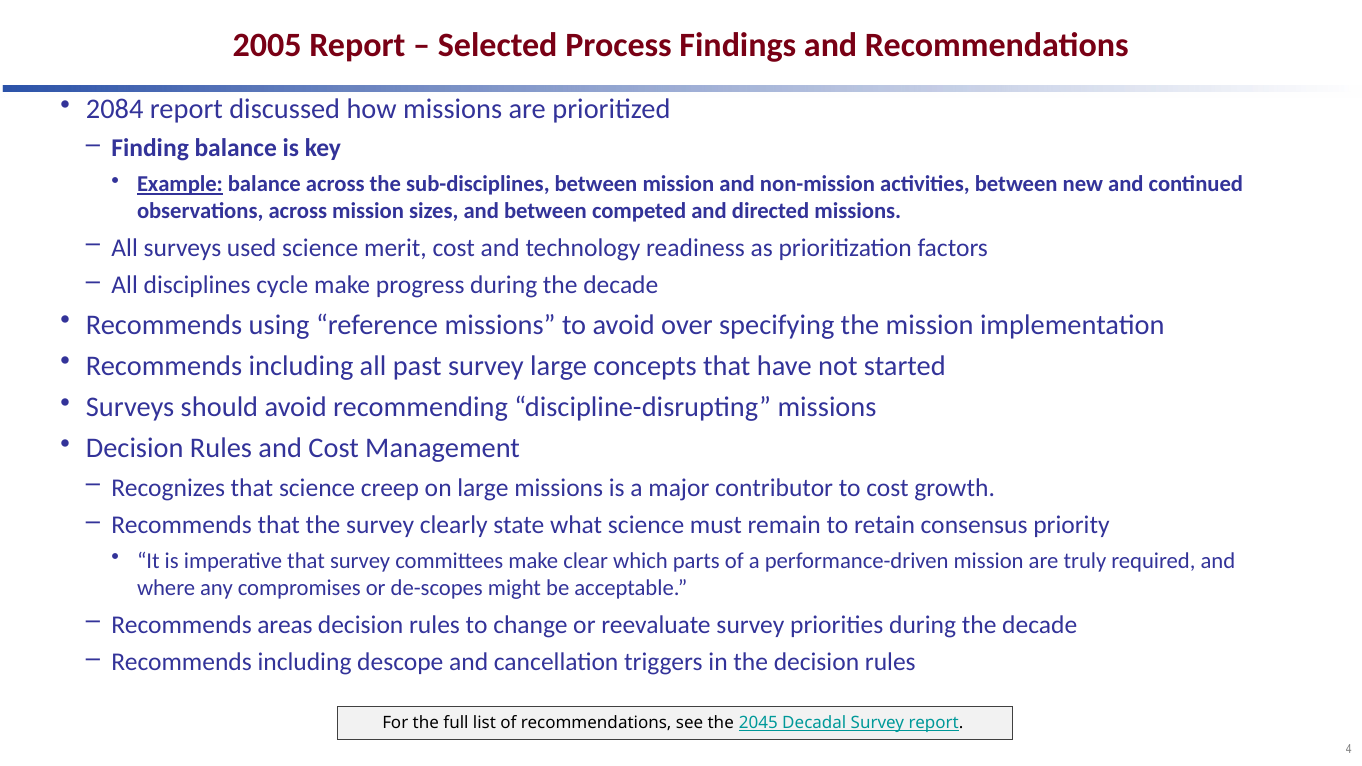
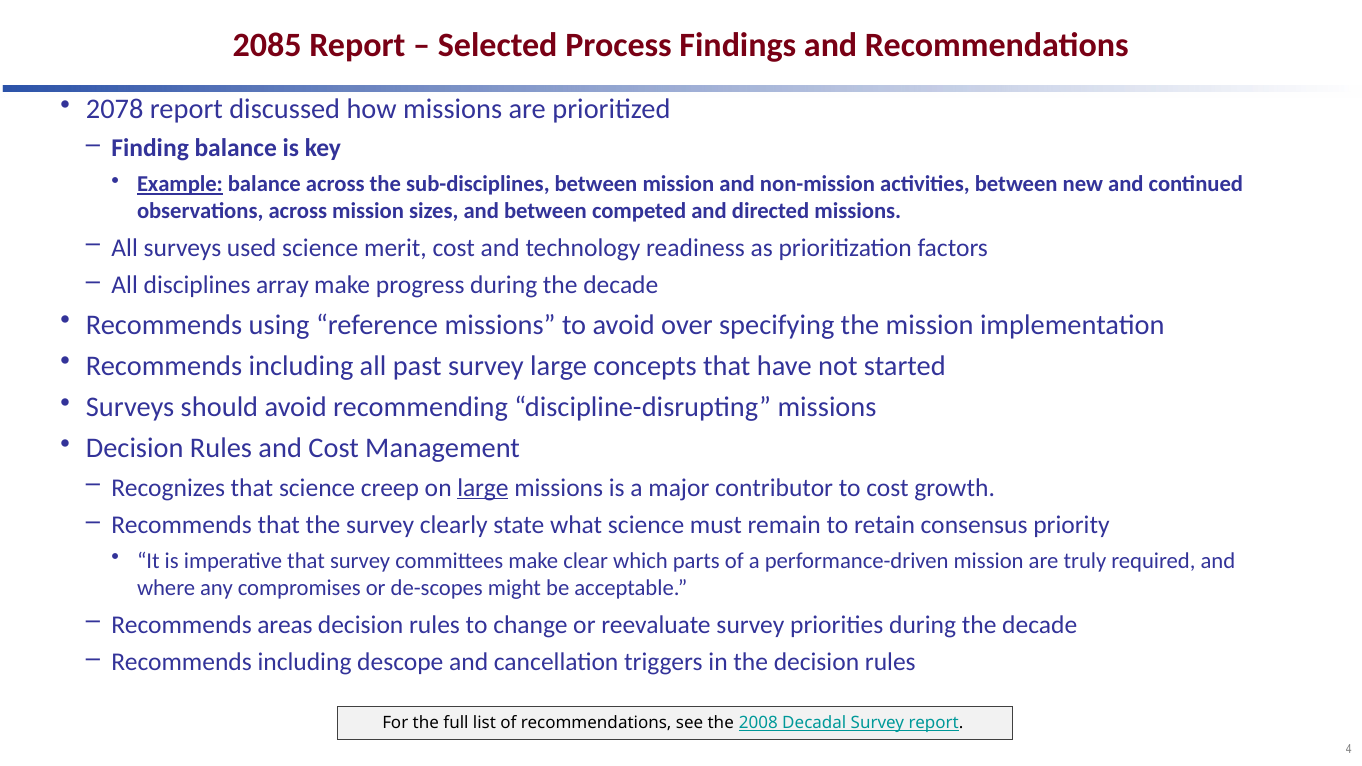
2005: 2005 -> 2085 (267, 45)
2084: 2084 -> 2078 (115, 109)
cycle: cycle -> array (282, 285)
large underline: none -> present (483, 488)
2045: 2045 -> 2008 (758, 723)
